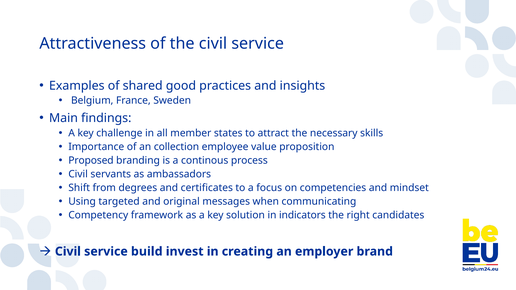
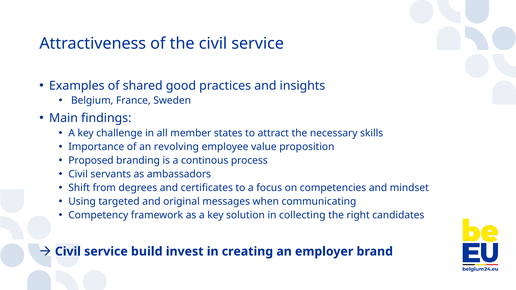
collection: collection -> revolving (176, 147)
indicators: indicators -> collecting (302, 215)
